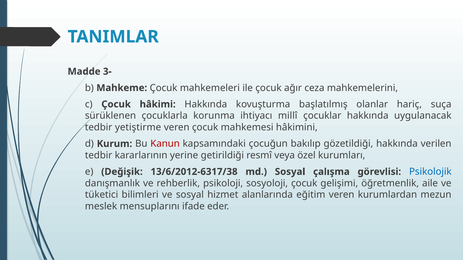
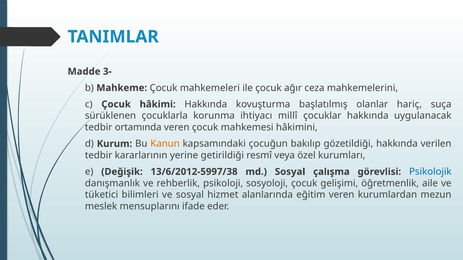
yetiştirme: yetiştirme -> ortamında (138, 128)
Kanun colour: red -> orange (165, 144)
13/6/2012-6317/38: 13/6/2012-6317/38 -> 13/6/2012-5997/38 (194, 172)
